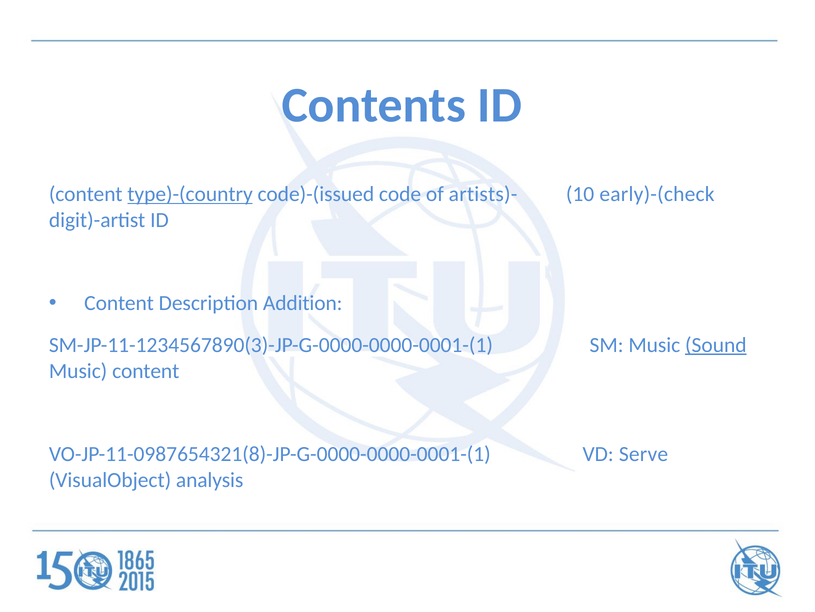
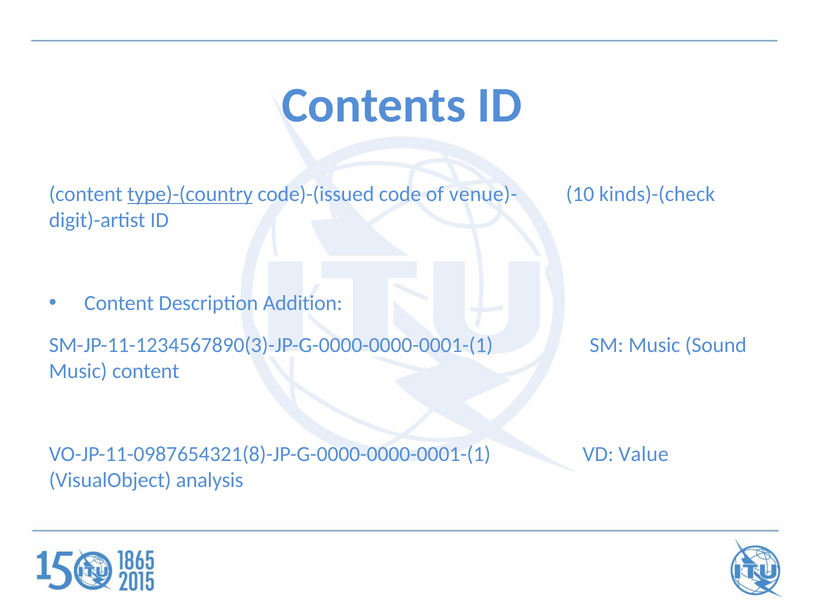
artists)-: artists)- -> venue)- (483, 194)
early)-(check: early)-(check -> kinds)-(check (657, 194)
Sound underline: present -> none (716, 345)
Serve: Serve -> Value (644, 454)
